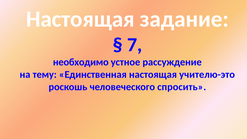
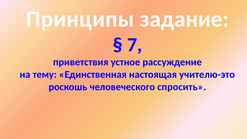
Настоящая: Настоящая -> Принципы (80, 19)
необходимо: необходимо -> приветствия (81, 62)
